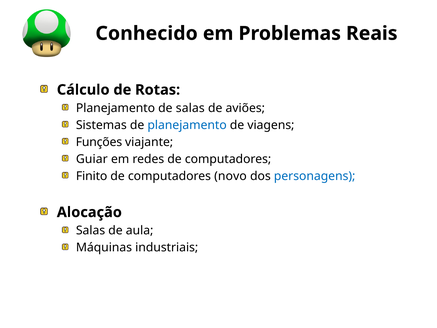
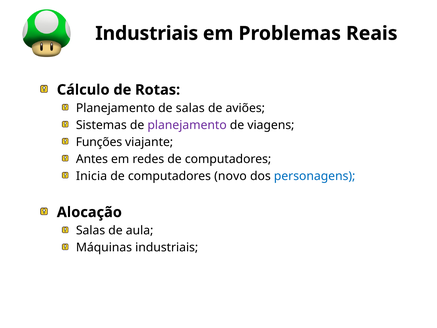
Conhecido: Conhecido -> Industriais (147, 33)
planejamento colour: blue -> purple (187, 125)
Guiar: Guiar -> Antes (92, 159)
Finito: Finito -> Inicia (92, 176)
